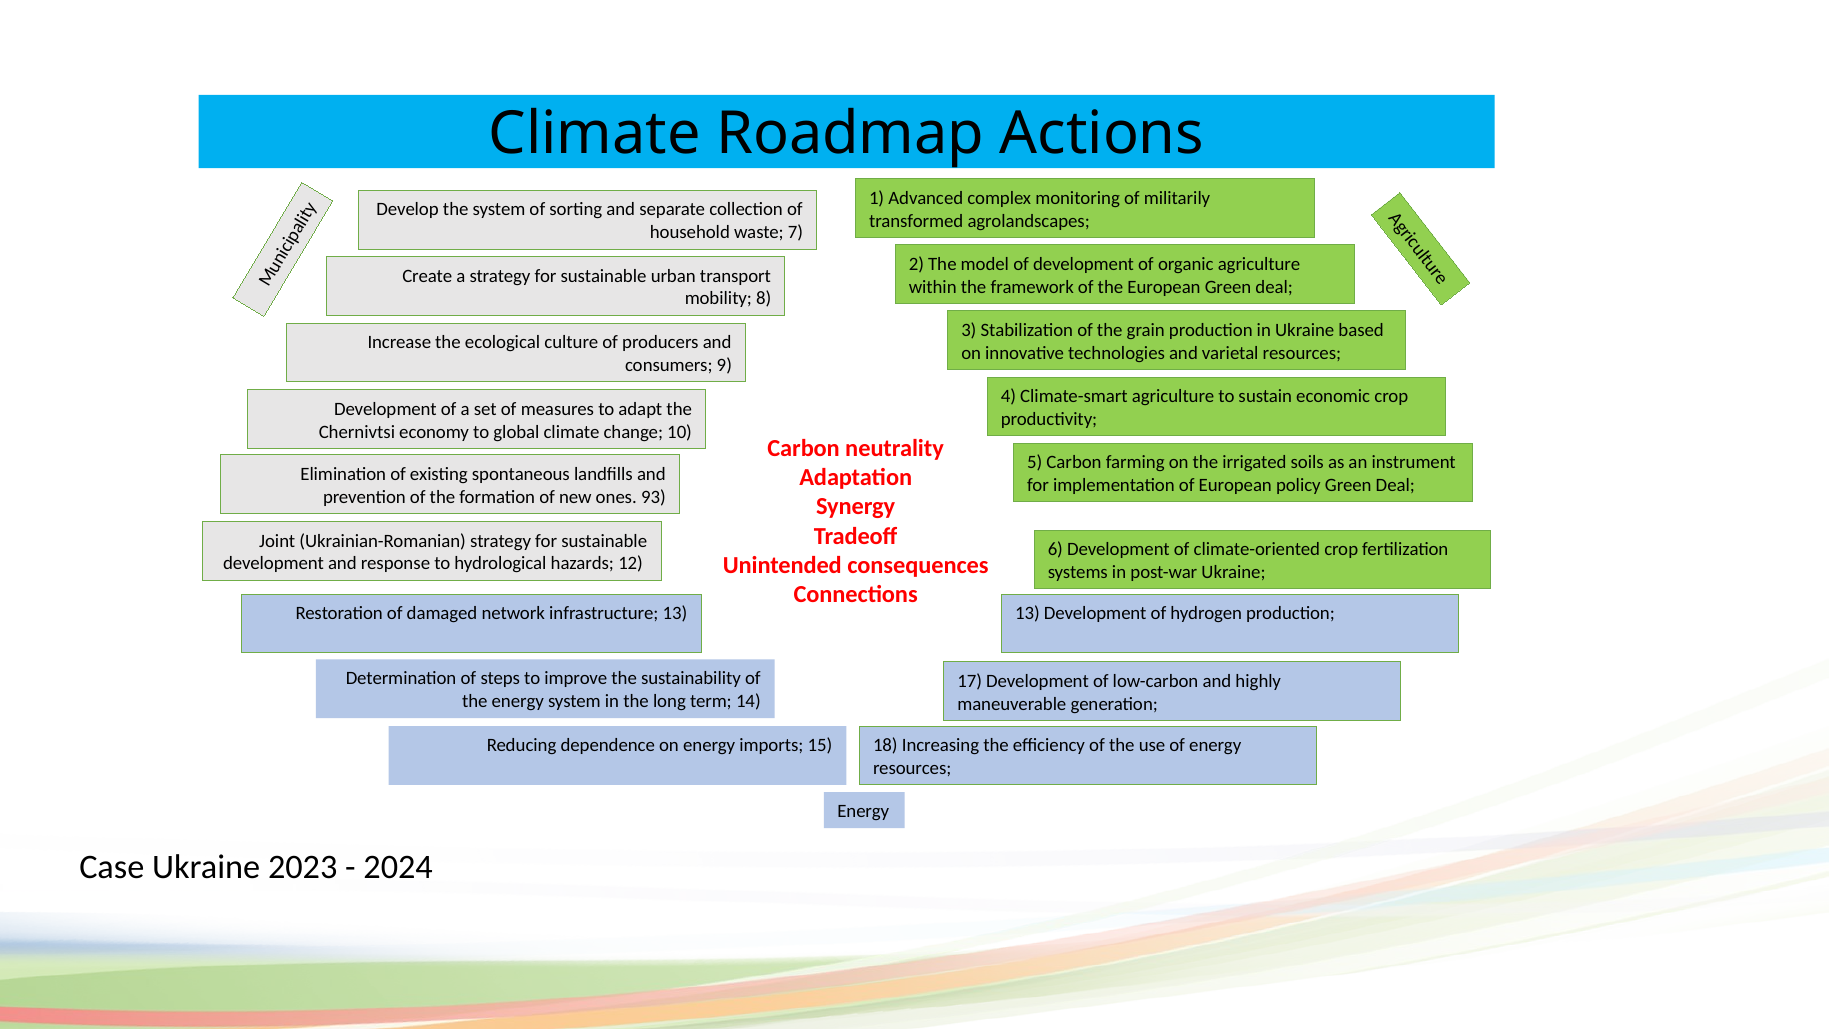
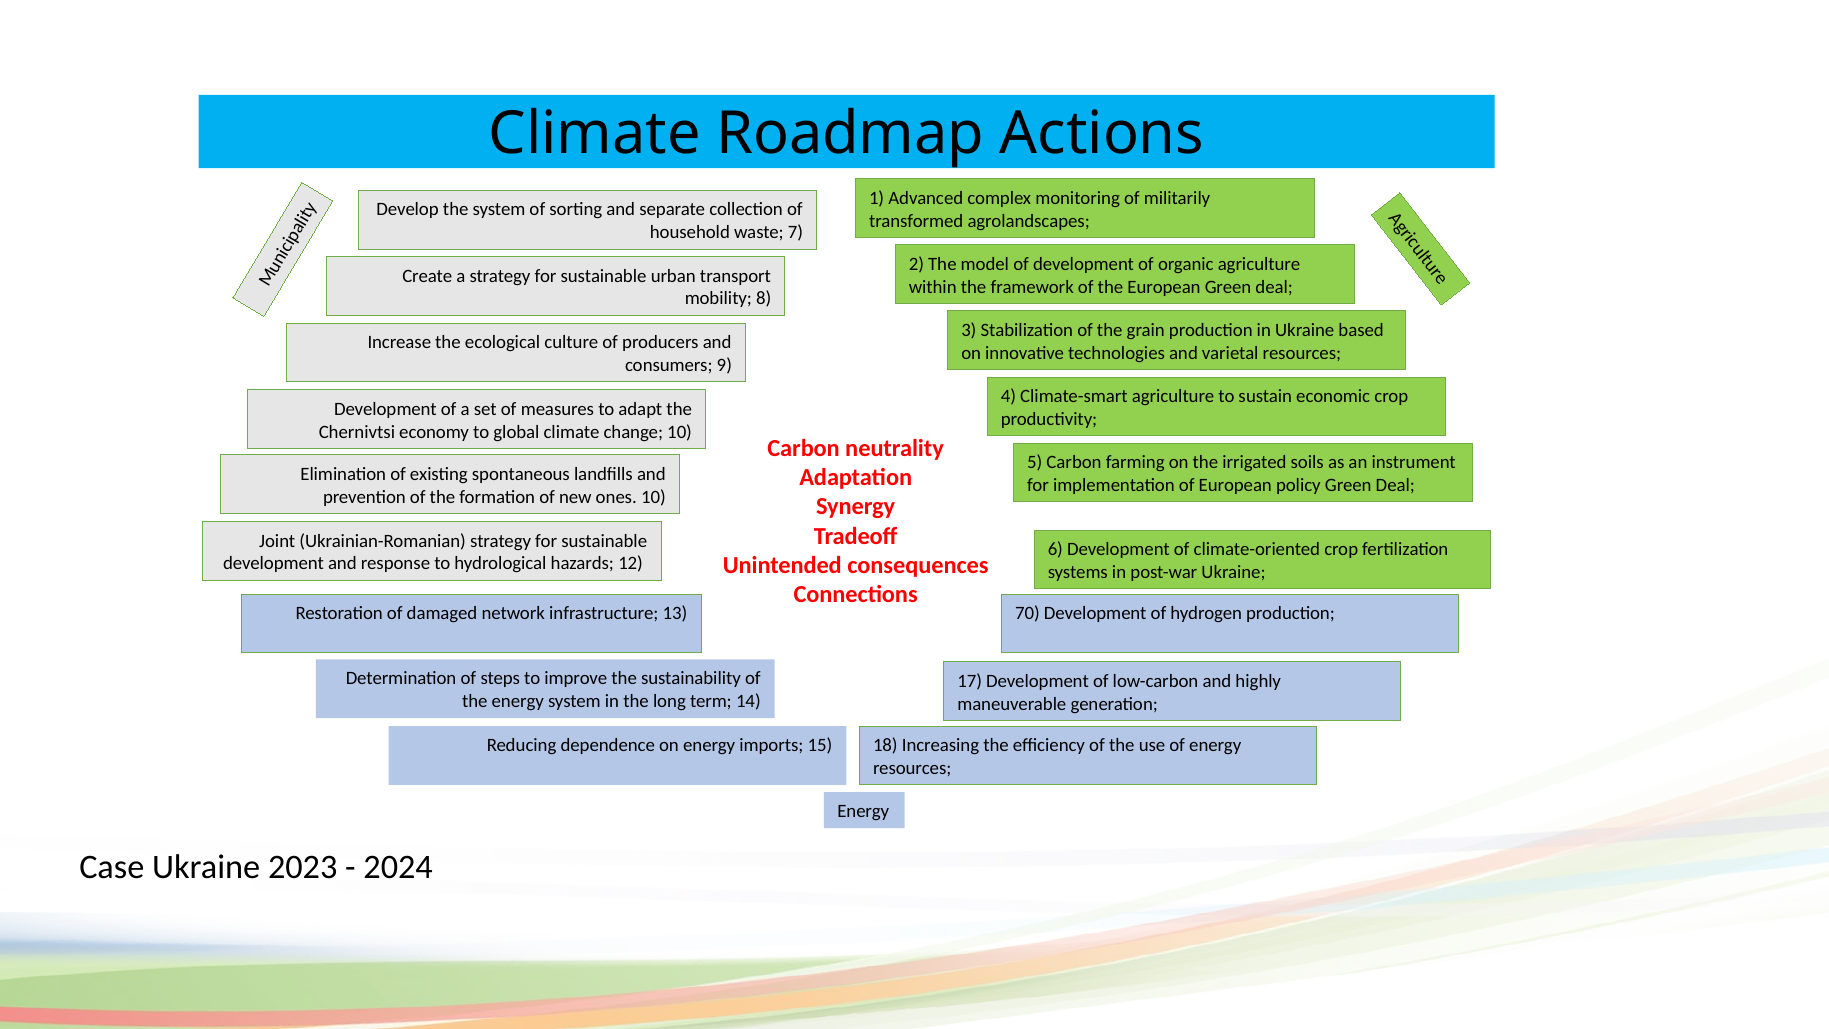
ones 93: 93 -> 10 (653, 497)
13 13: 13 -> 70 (1027, 613)
